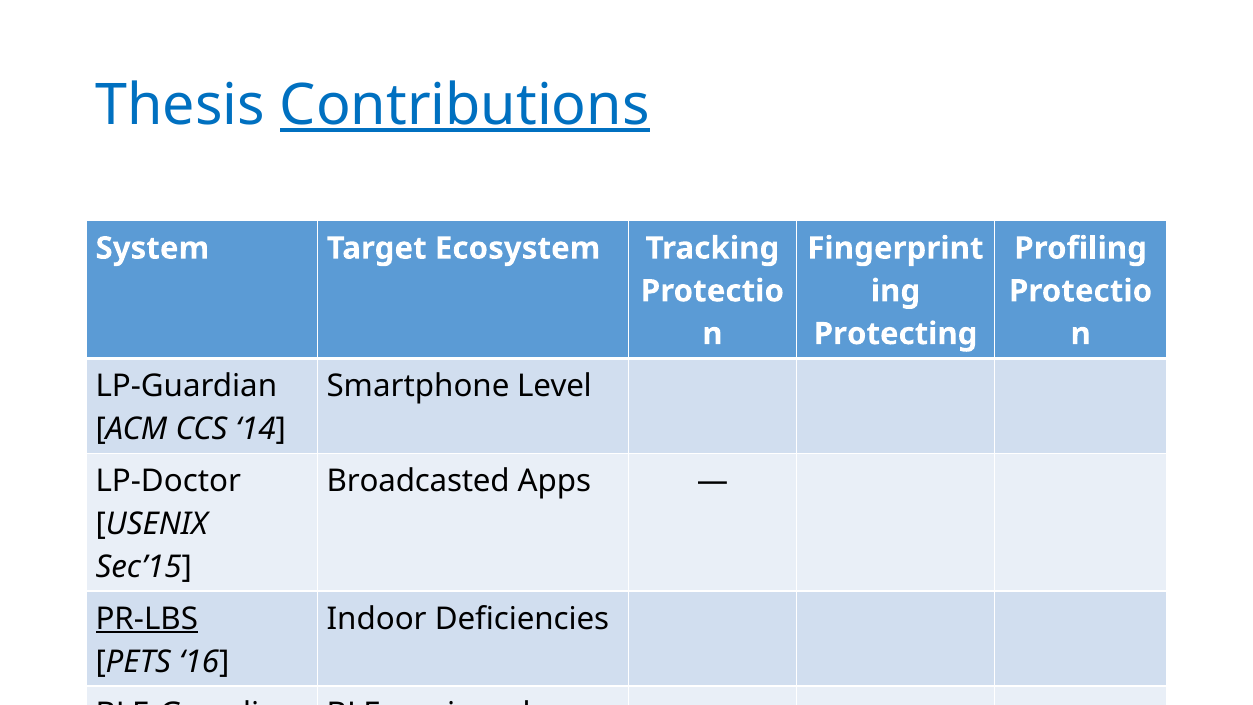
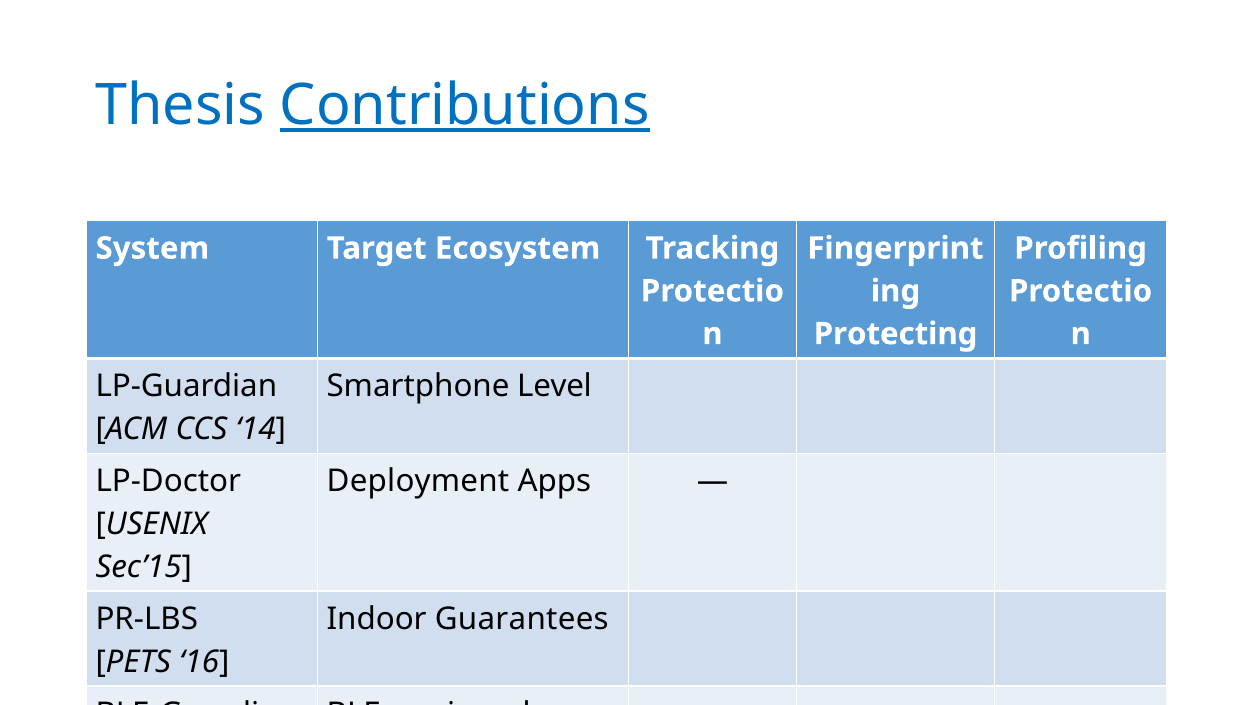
Broadcasted: Broadcasted -> Deployment (418, 481)
PR-LBS underline: present -> none (147, 619)
Deficiencies: Deficiencies -> Guarantees (522, 619)
